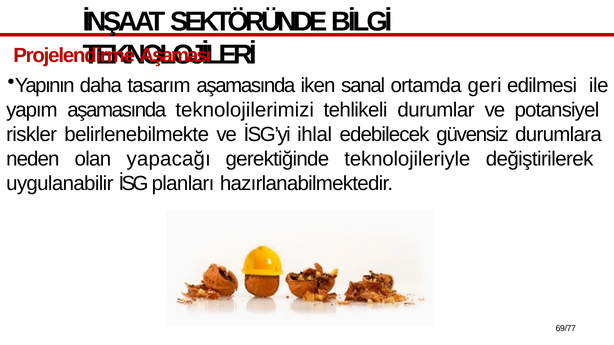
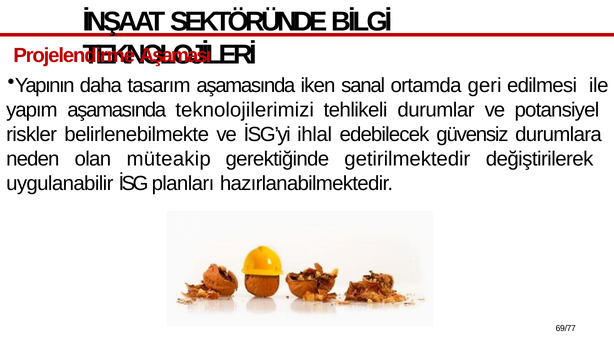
yapacağı: yapacağı -> müteakip (169, 159)
teknolojileriyle: teknolojileriyle -> getirilmektedir (407, 159)
